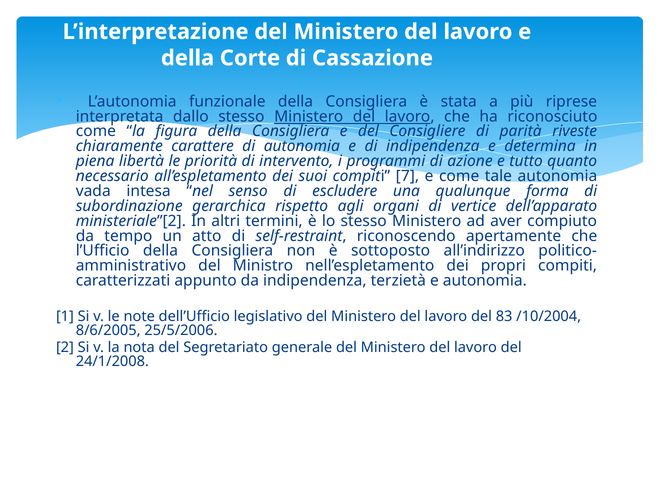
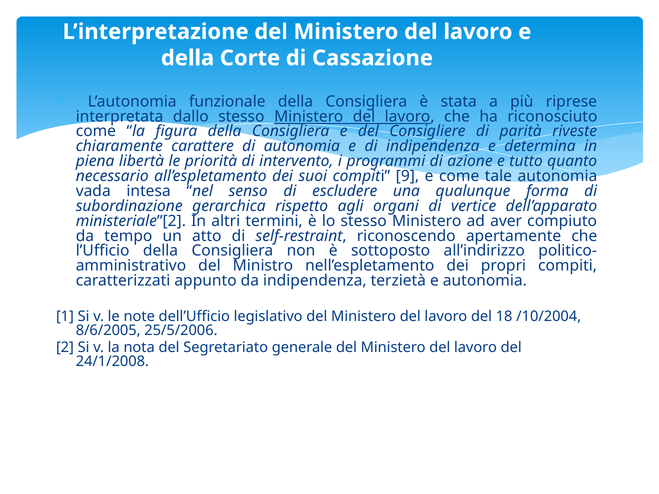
7: 7 -> 9 (407, 176)
83: 83 -> 18 (504, 317)
